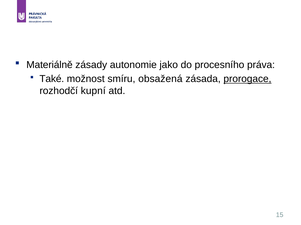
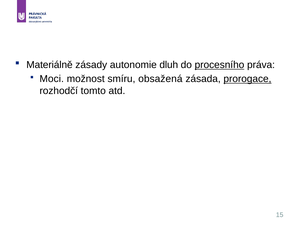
jako: jako -> dluh (169, 65)
procesního underline: none -> present (219, 65)
Také: Také -> Moci (52, 79)
kupní: kupní -> tomto (93, 91)
